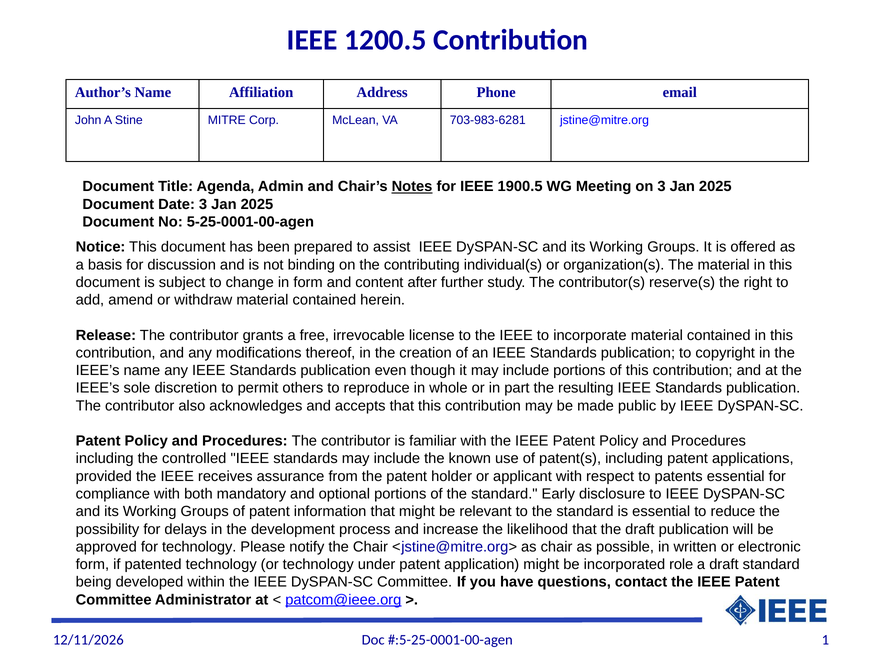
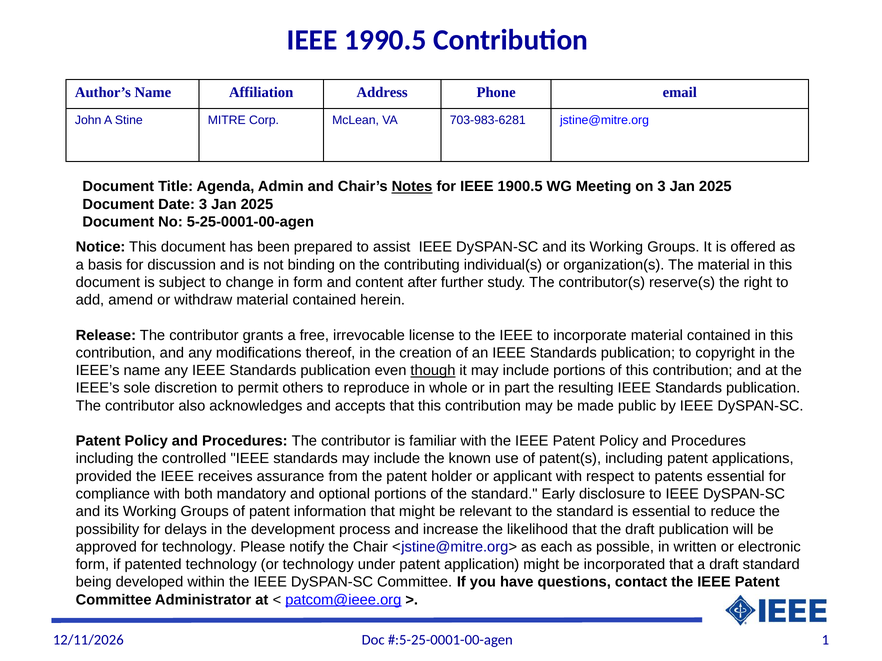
1200.5: 1200.5 -> 1990.5 (385, 40)
though underline: none -> present (433, 371)
as chair: chair -> each (557, 547)
incorporated role: role -> that (681, 565)
